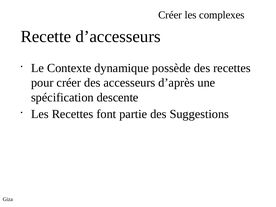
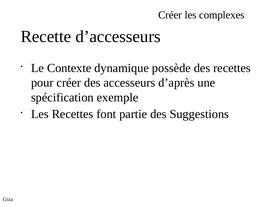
descente: descente -> exemple (118, 97)
